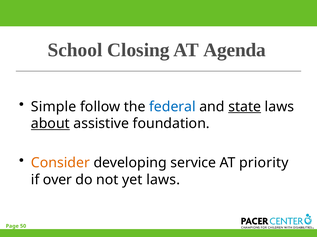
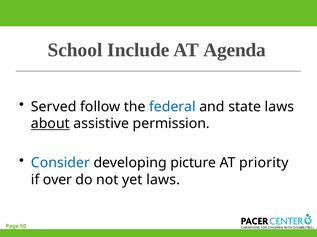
Closing: Closing -> Include (138, 50)
Simple: Simple -> Served (54, 107)
state underline: present -> none (245, 107)
foundation: foundation -> permission (171, 124)
Consider colour: orange -> blue (60, 163)
service: service -> picture (193, 163)
